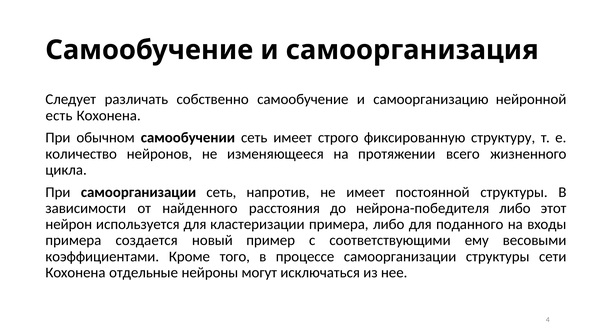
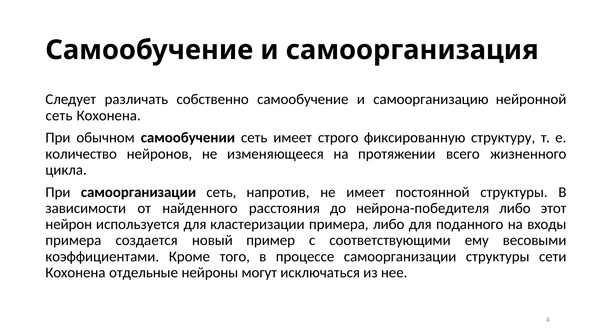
есть: есть -> сеть (59, 115)
